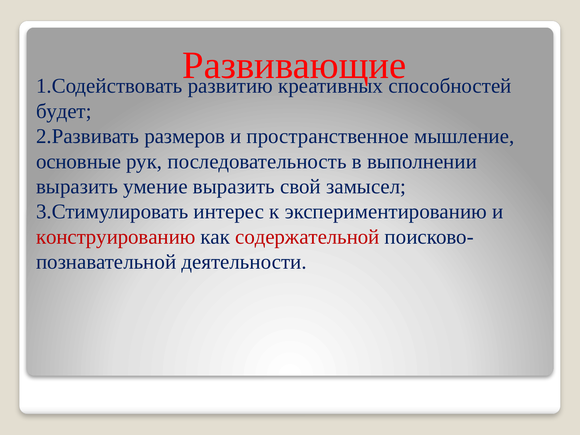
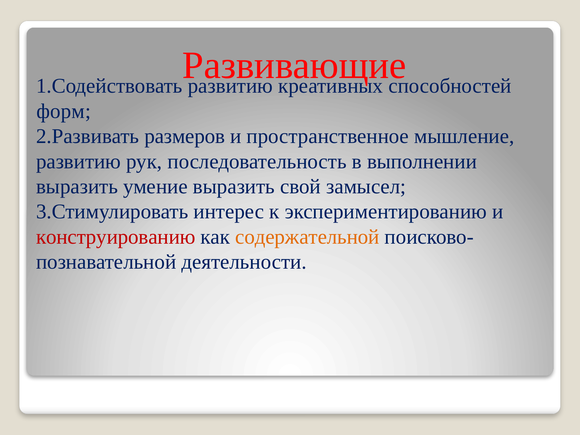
будет: будет -> форм (64, 111)
основные: основные -> развитию (78, 161)
содержательной colour: red -> orange (307, 237)
